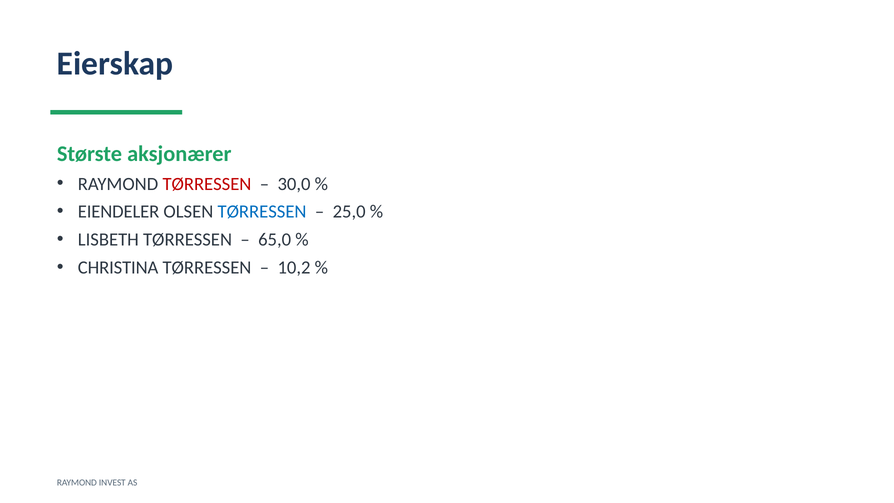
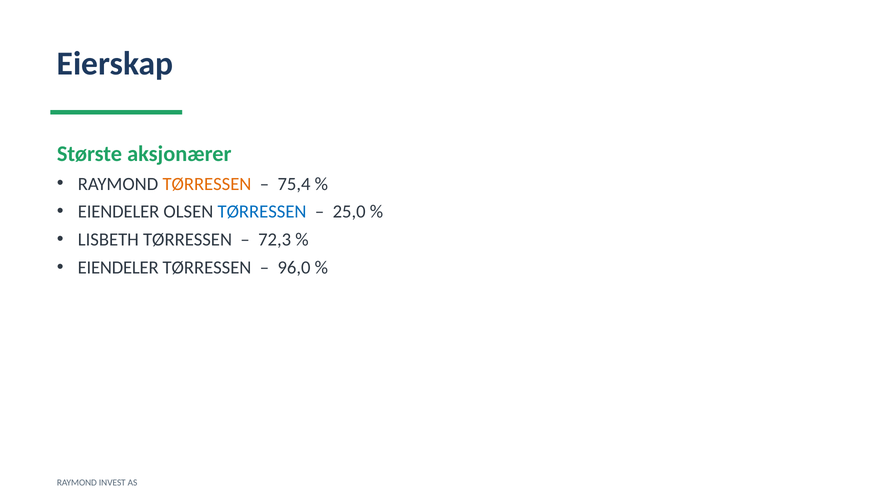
TØRRESSEN colour: red -> orange (207, 184)
30,0: 30,0 -> 75,4 (294, 184)
65,0: 65,0 -> 72,3 (275, 240)
CHRISTINA: CHRISTINA -> EIENDELER (118, 268)
10,2: 10,2 -> 96,0 (294, 268)
